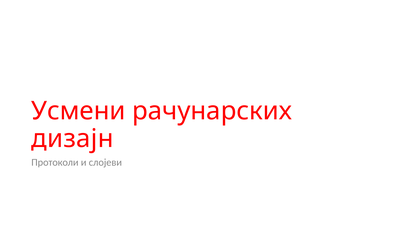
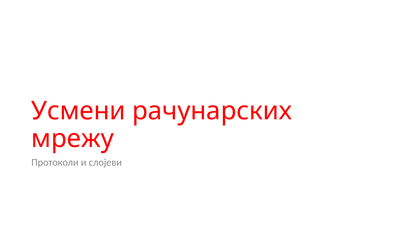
дизајн: дизајн -> мрежу (73, 139)
